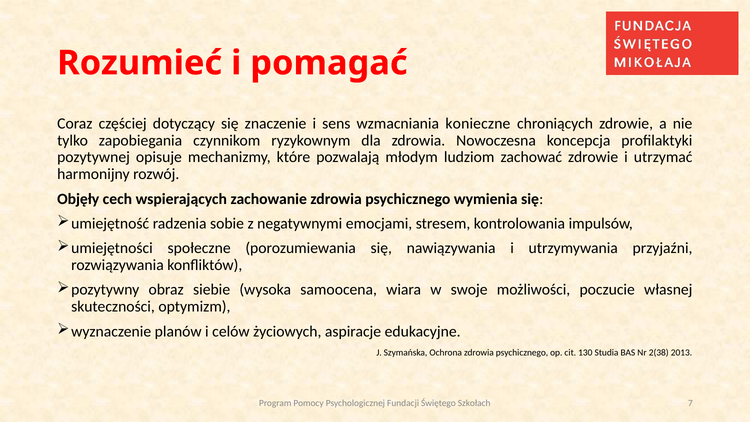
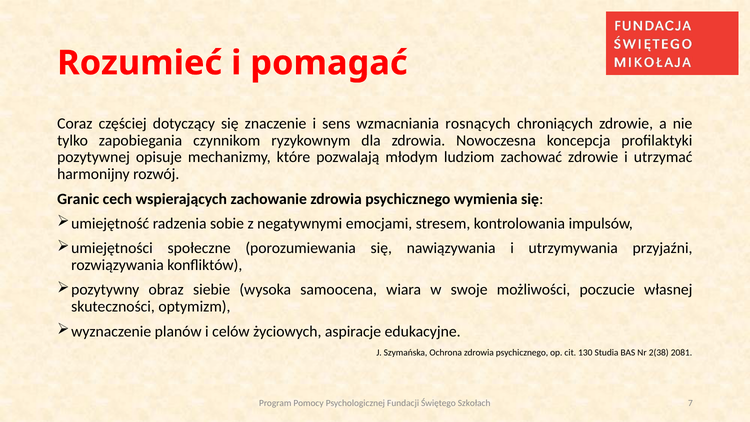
konieczne: konieczne -> rosnących (478, 123)
Objęły: Objęły -> Granic (78, 199)
2013: 2013 -> 2081 (681, 353)
